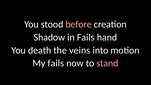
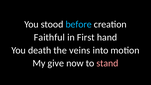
before colour: pink -> light blue (79, 24)
Shadow: Shadow -> Faithful (49, 37)
in Fails: Fails -> First (86, 37)
My fails: fails -> give (56, 63)
